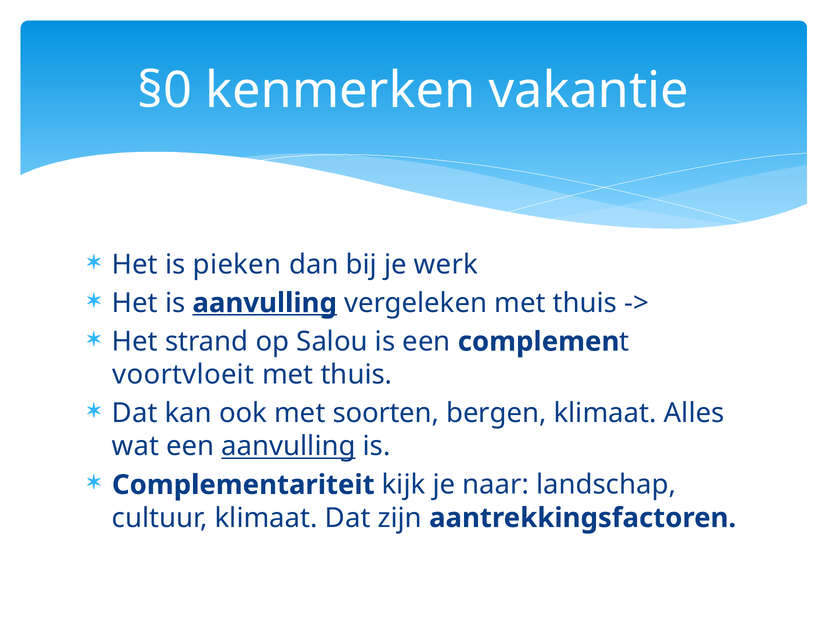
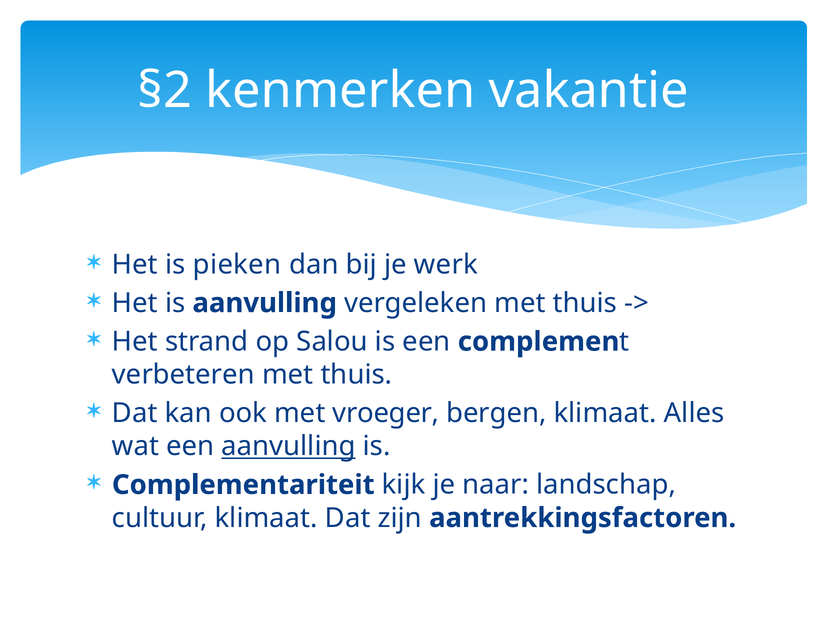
§0: §0 -> §2 (165, 91)
aanvulling underline: present -> none (265, 303)
voortvloeit: voortvloeit -> verbeteren (183, 375)
soorten: soorten -> vroeger (386, 413)
